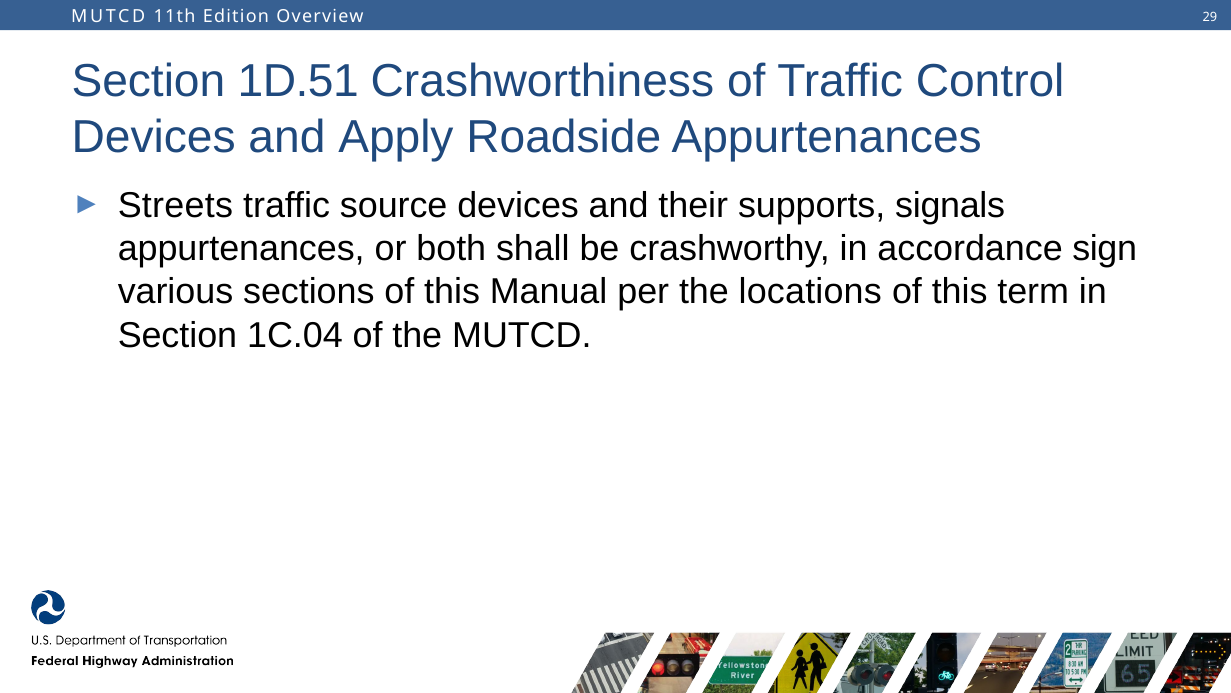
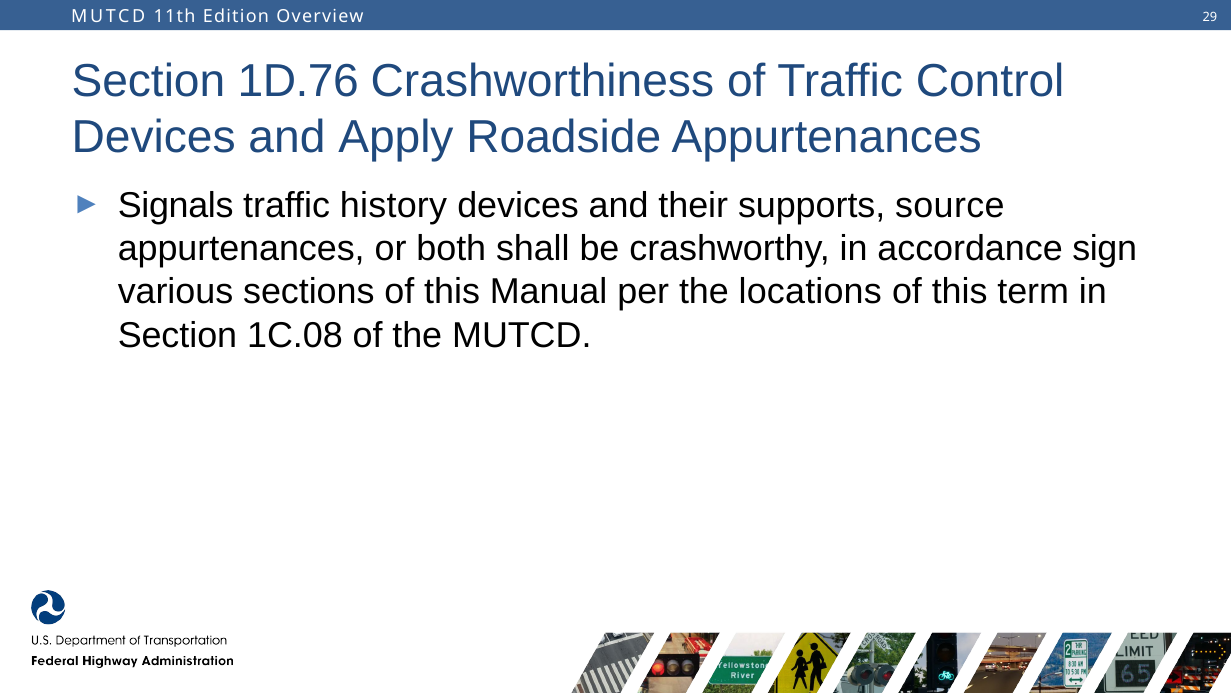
1D.51: 1D.51 -> 1D.76 (298, 82)
Streets: Streets -> Signals (176, 206)
source: source -> history (394, 206)
signals: signals -> source (950, 206)
1C.04: 1C.04 -> 1C.08 (295, 335)
